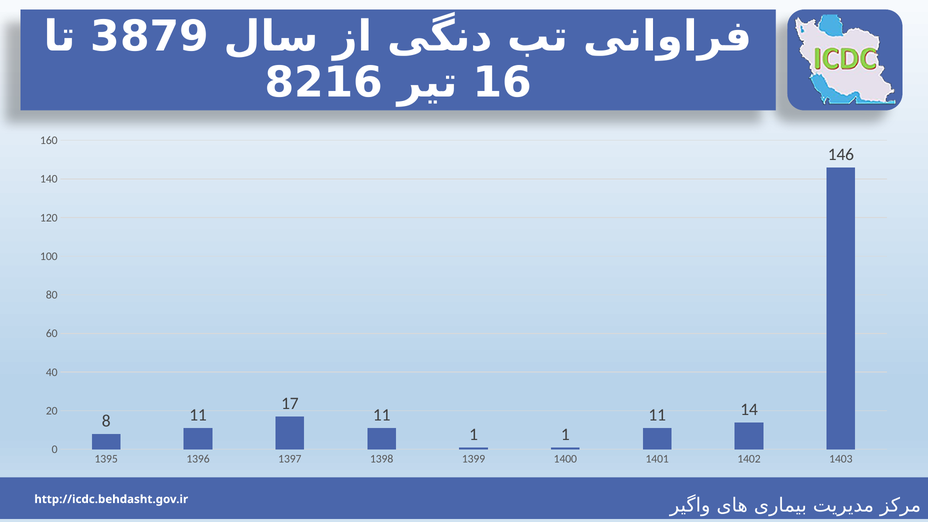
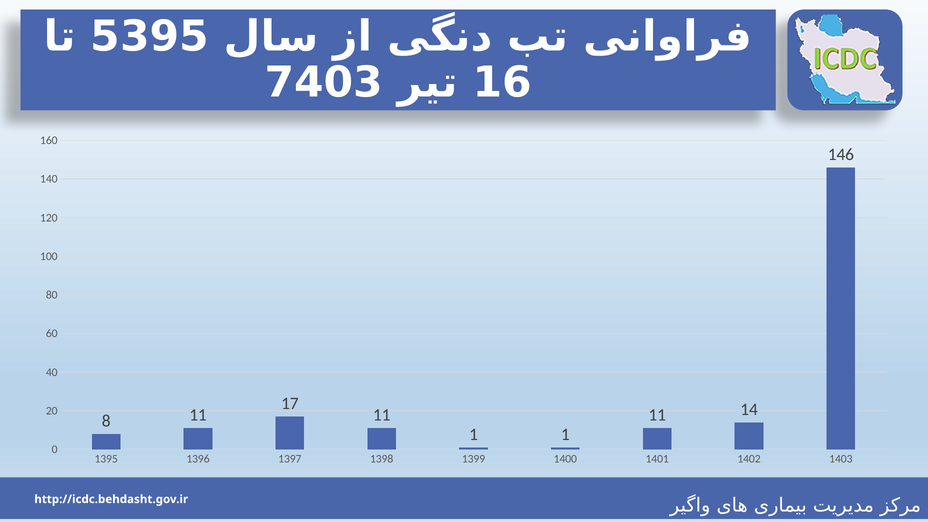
3879: 3879 -> 5395 (150, 37)
8216: 8216 -> 7403 (324, 83)
